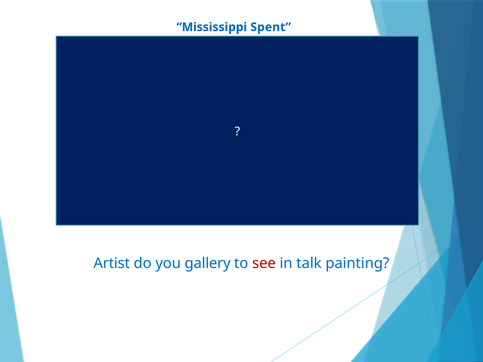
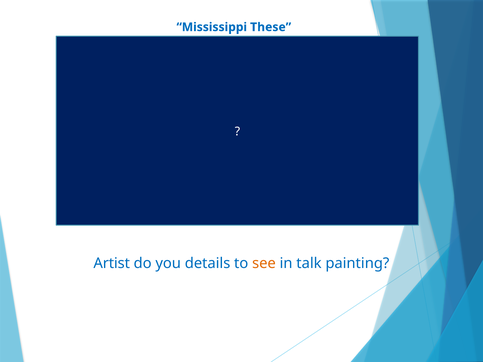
Spent: Spent -> These (271, 27)
gallery: gallery -> details (208, 263)
see colour: red -> orange (264, 263)
